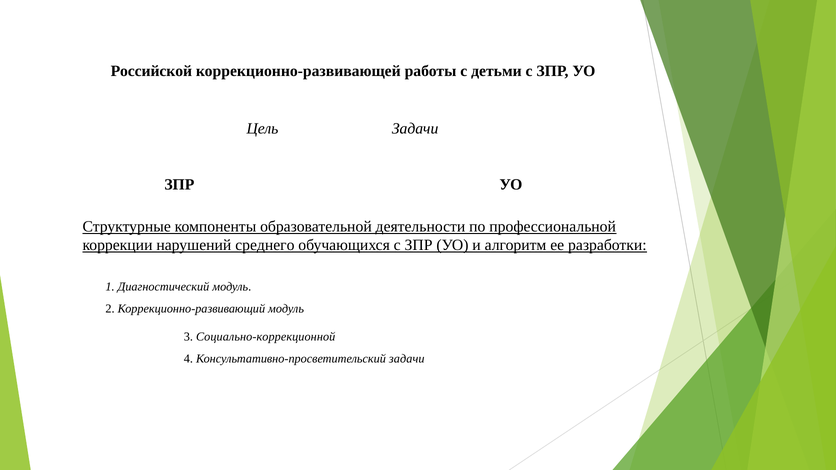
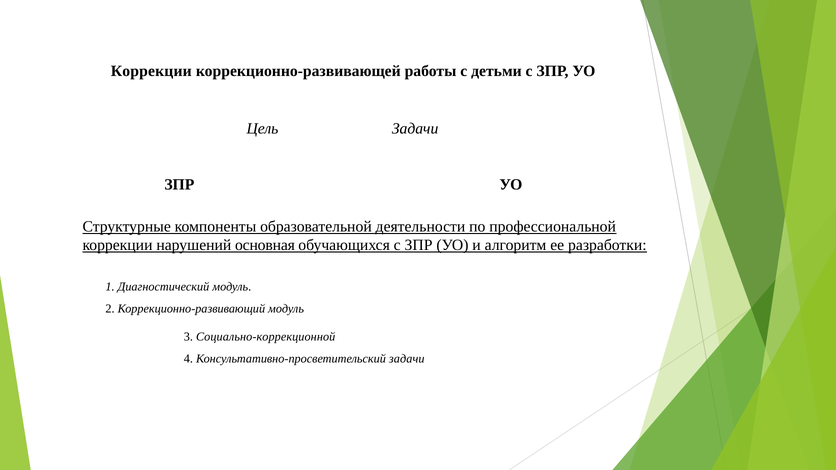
Российской: Российской -> Коррекции (151, 71)
среднего: среднего -> основная (265, 245)
